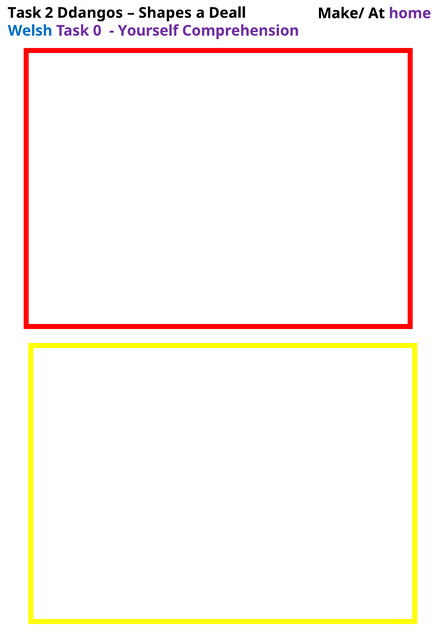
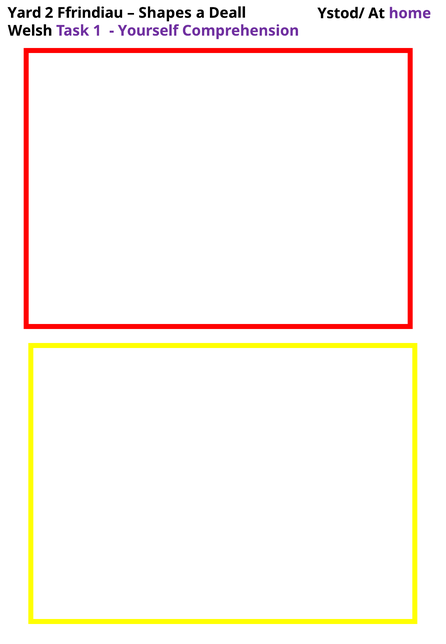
Task: Task -> Yard (24, 13)
Ddangos: Ddangos -> Ffrindiau (90, 13)
Make/: Make/ -> Ystod/ (341, 13)
Welsh colour: blue -> black (30, 31)
0: 0 -> 1 (97, 31)
